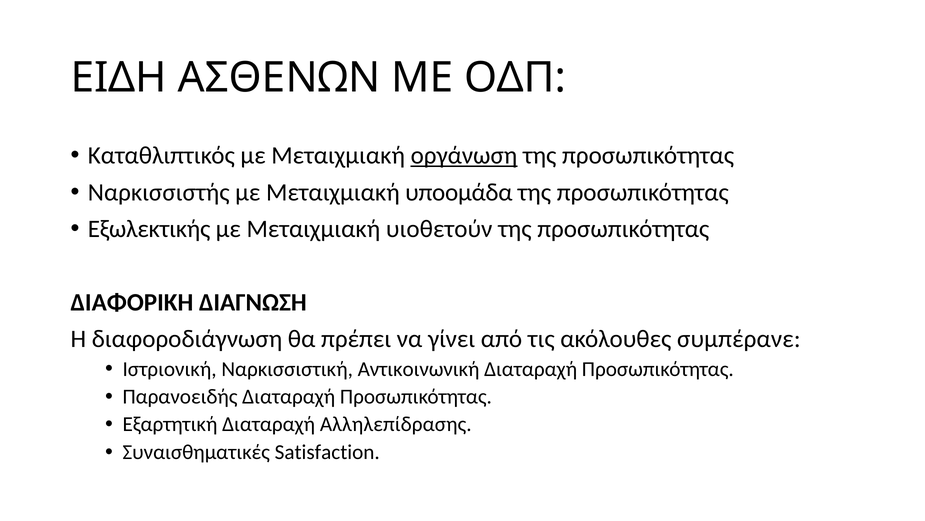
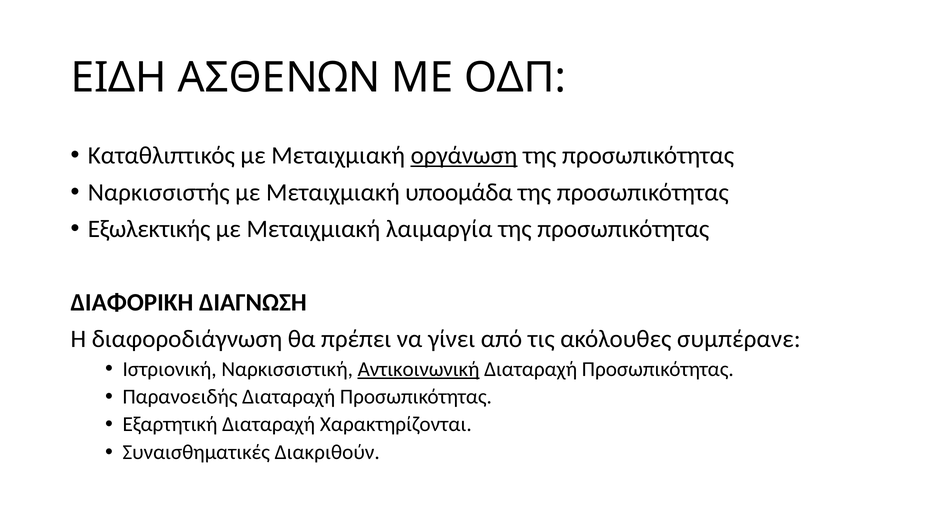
υιοθετούν: υιοθετούν -> λαιμαργία (439, 229)
Αντικοινωνική underline: none -> present (419, 369)
Αλληλεπίδρασης: Αλληλεπίδρασης -> Χαρακτηρίζονται (396, 424)
Satisfaction: Satisfaction -> Διακριθούν (327, 452)
